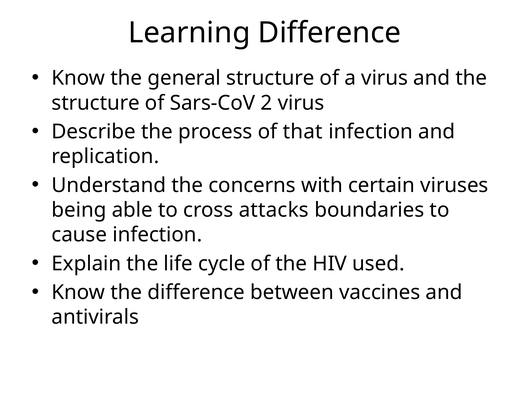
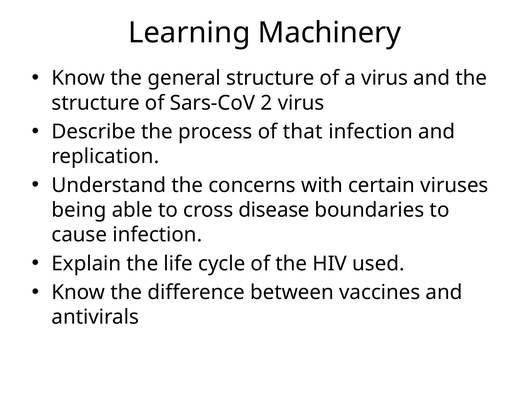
Learning Difference: Difference -> Machinery (330, 33)
attacks: attacks -> disease (274, 210)
